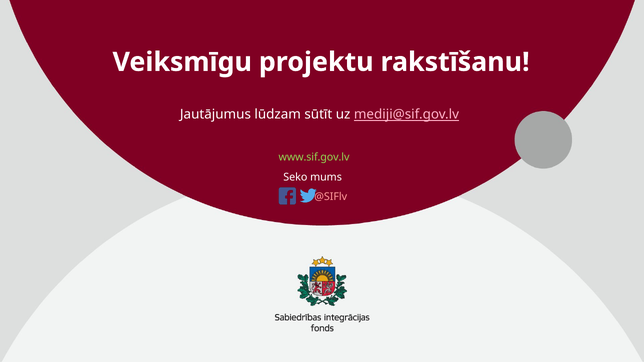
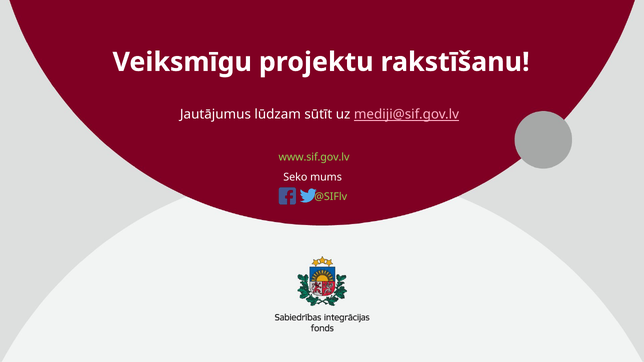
@SIFlv colour: pink -> light green (331, 197)
